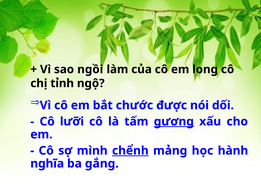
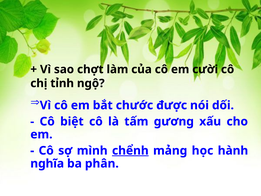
ngồi: ngồi -> chợt (90, 69)
long: long -> cười (205, 69)
lưỡi: lưỡi -> biệt (72, 121)
gương underline: present -> none (174, 121)
gắng: gắng -> phân (102, 163)
